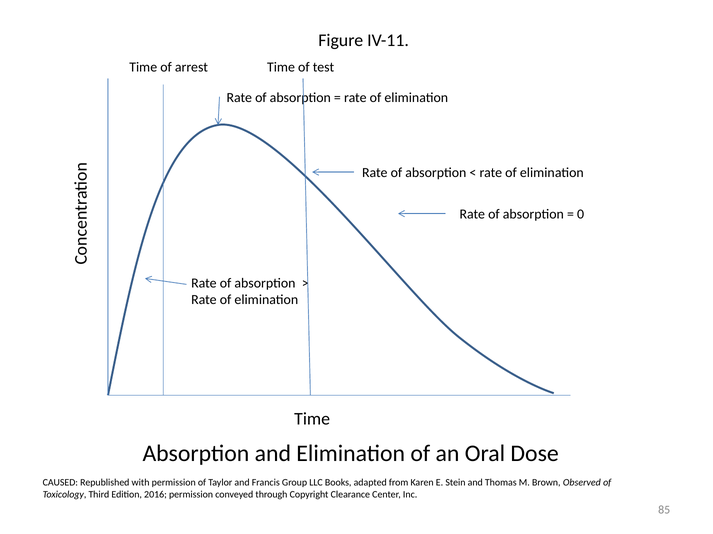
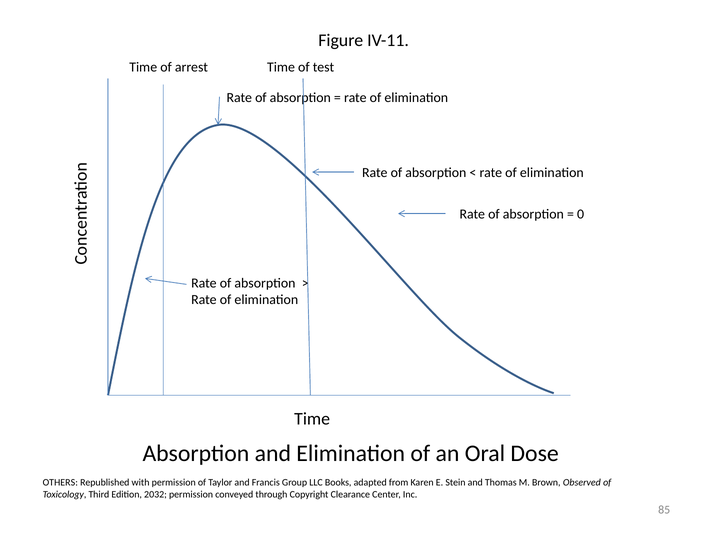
CAUSED: CAUSED -> OTHERS (60, 483)
2016: 2016 -> 2032 (155, 495)
